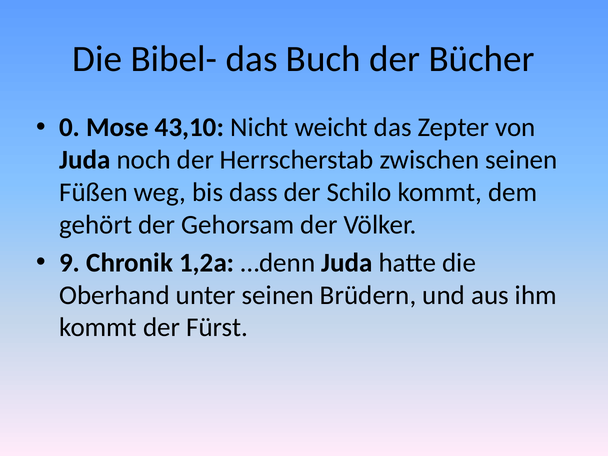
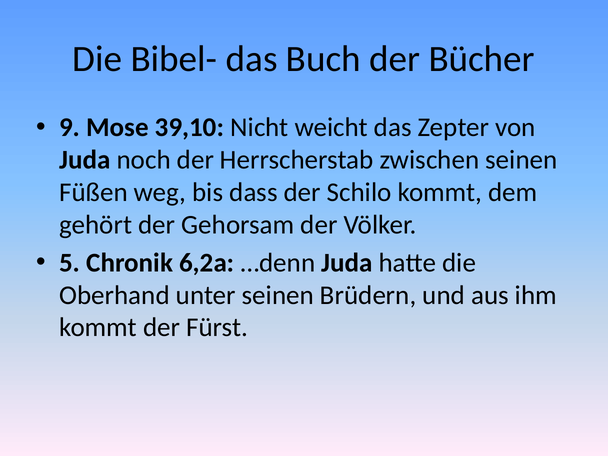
0: 0 -> 9 (70, 128)
43,10: 43,10 -> 39,10 (190, 128)
9: 9 -> 5 (70, 263)
1,2a: 1,2a -> 6,2a (207, 263)
